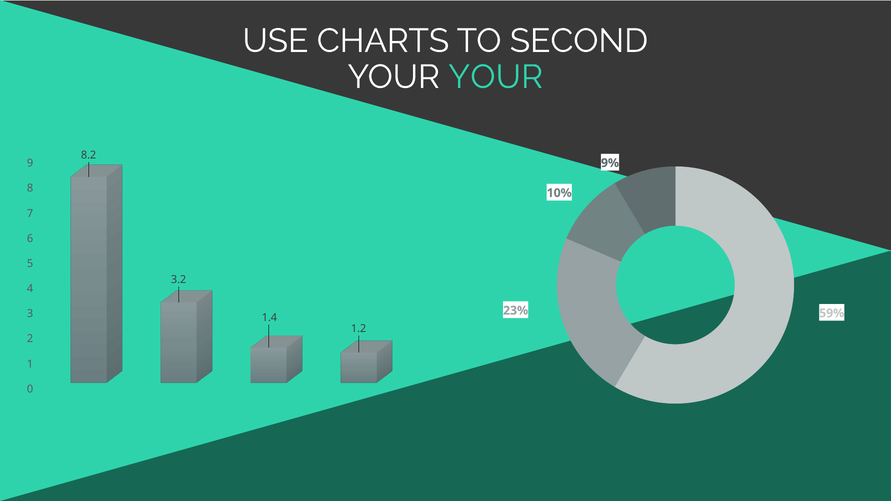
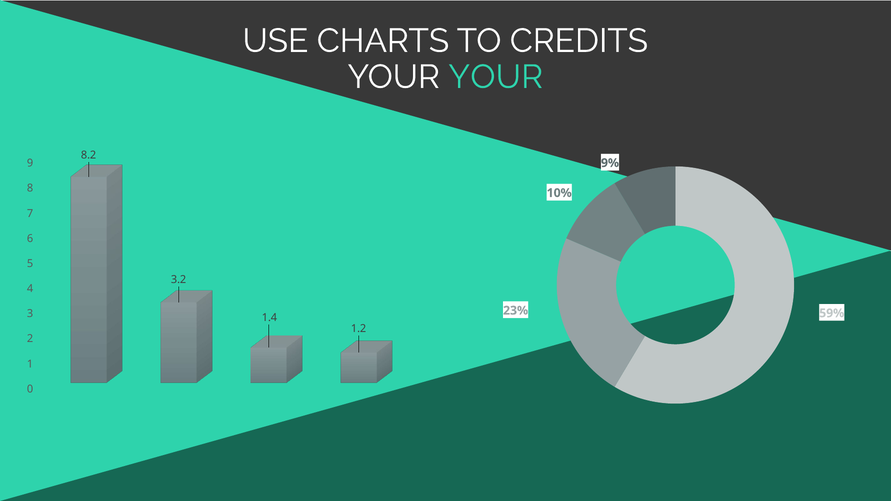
SECOND: SECOND -> CREDITS (579, 41)
